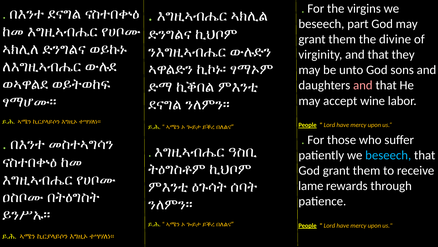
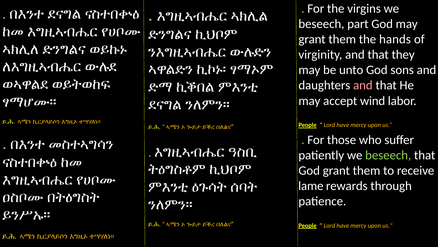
divine: divine -> hands (395, 39)
wine: wine -> wind (373, 101)
beseech colour: light blue -> light green (388, 155)
